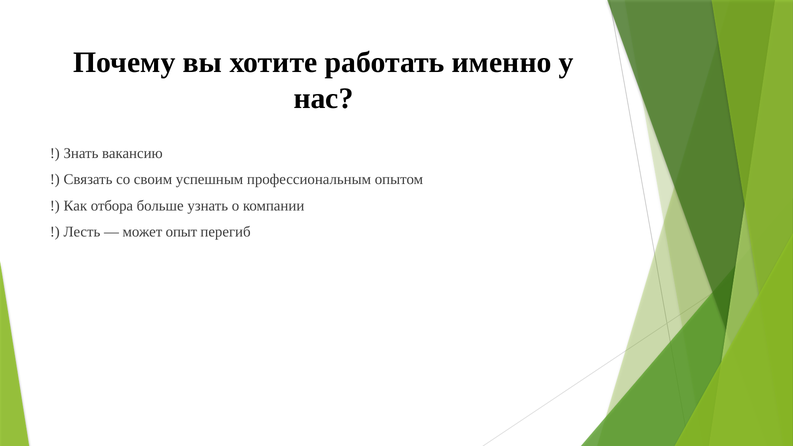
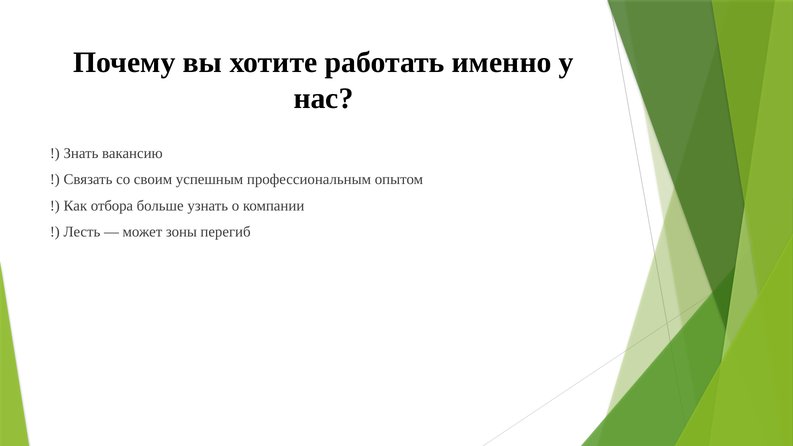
опыт: опыт -> зоны (181, 232)
